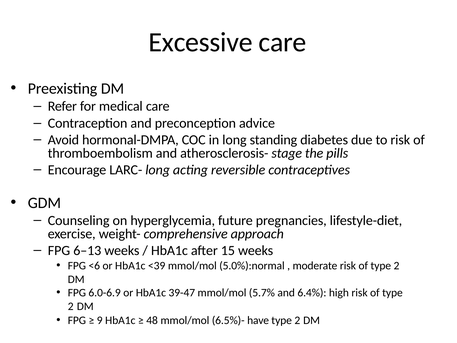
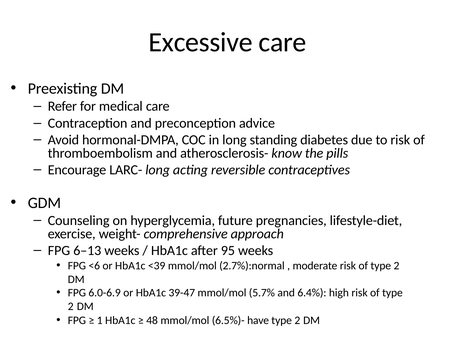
stage: stage -> know (287, 153)
15: 15 -> 95 (228, 250)
5.0%):normal: 5.0%):normal -> 2.7%):normal (252, 265)
9: 9 -> 1 (100, 320)
